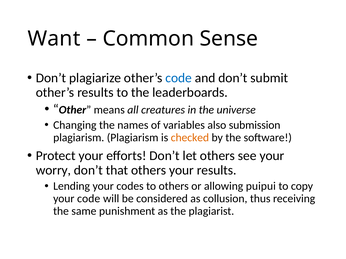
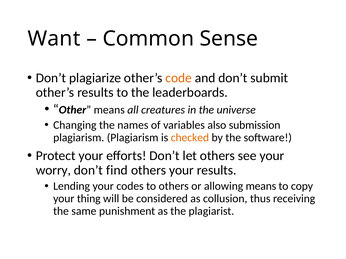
code colour: blue -> orange (179, 78)
that: that -> find (117, 171)
allowing puipui: puipui -> means (261, 187)
your code: code -> thing (89, 199)
